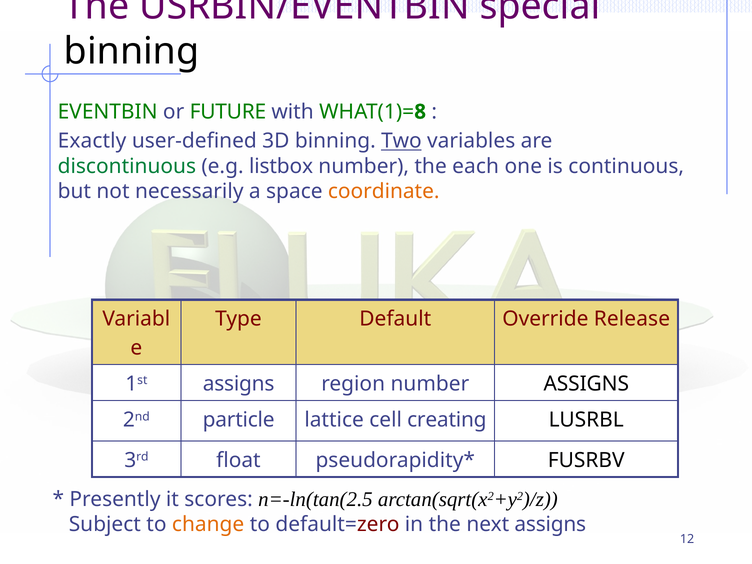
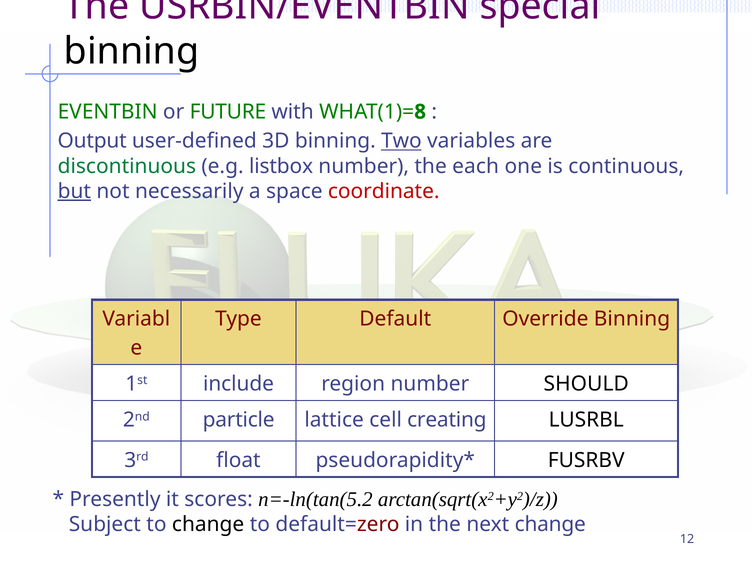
Exactly: Exactly -> Output (92, 141)
but underline: none -> present (74, 191)
coordinate colour: orange -> red (384, 191)
Override Release: Release -> Binning (632, 319)
1st assigns: assigns -> include (239, 384)
number ASSIGNS: ASSIGNS -> SHOULD (586, 384)
n=-ln(tan(2.5: n=-ln(tan(2.5 -> n=-ln(tan(5.2 (315, 499)
change colour: orange -> black (208, 525)
next assigns: assigns -> change (550, 525)
